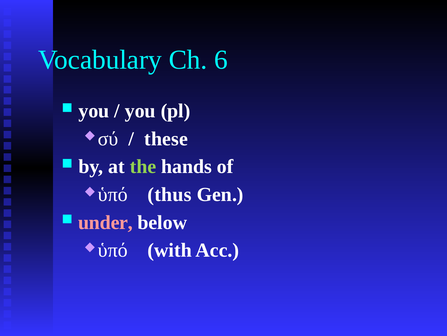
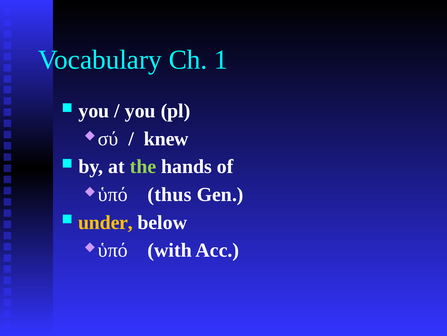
6: 6 -> 1 (221, 60)
these: these -> knew (166, 139)
under colour: pink -> yellow (105, 222)
